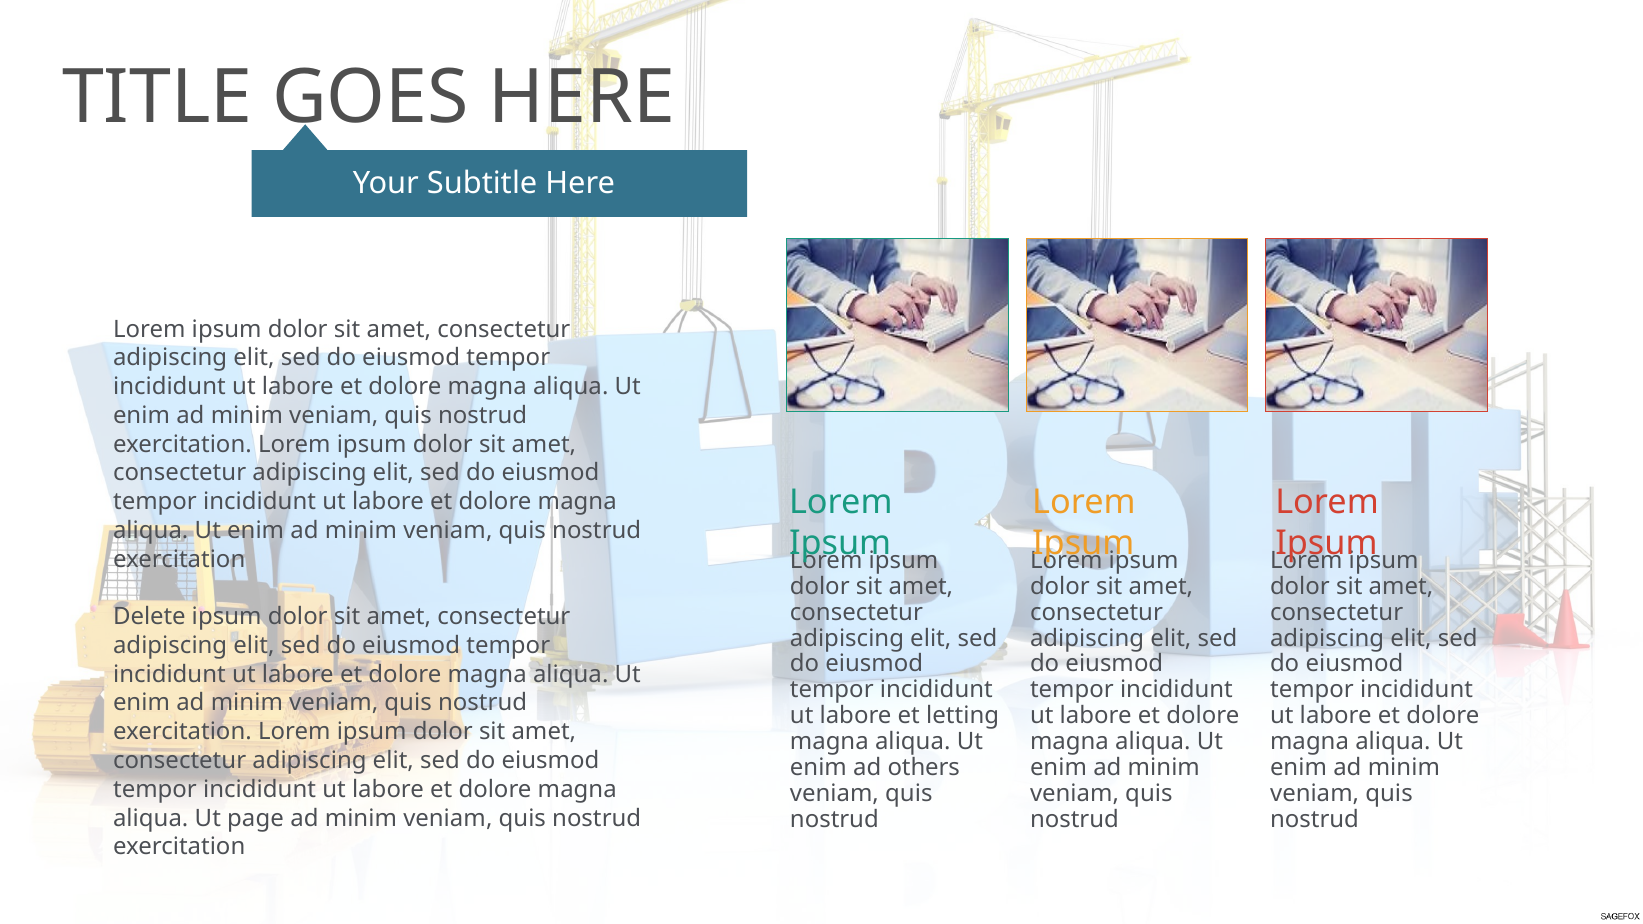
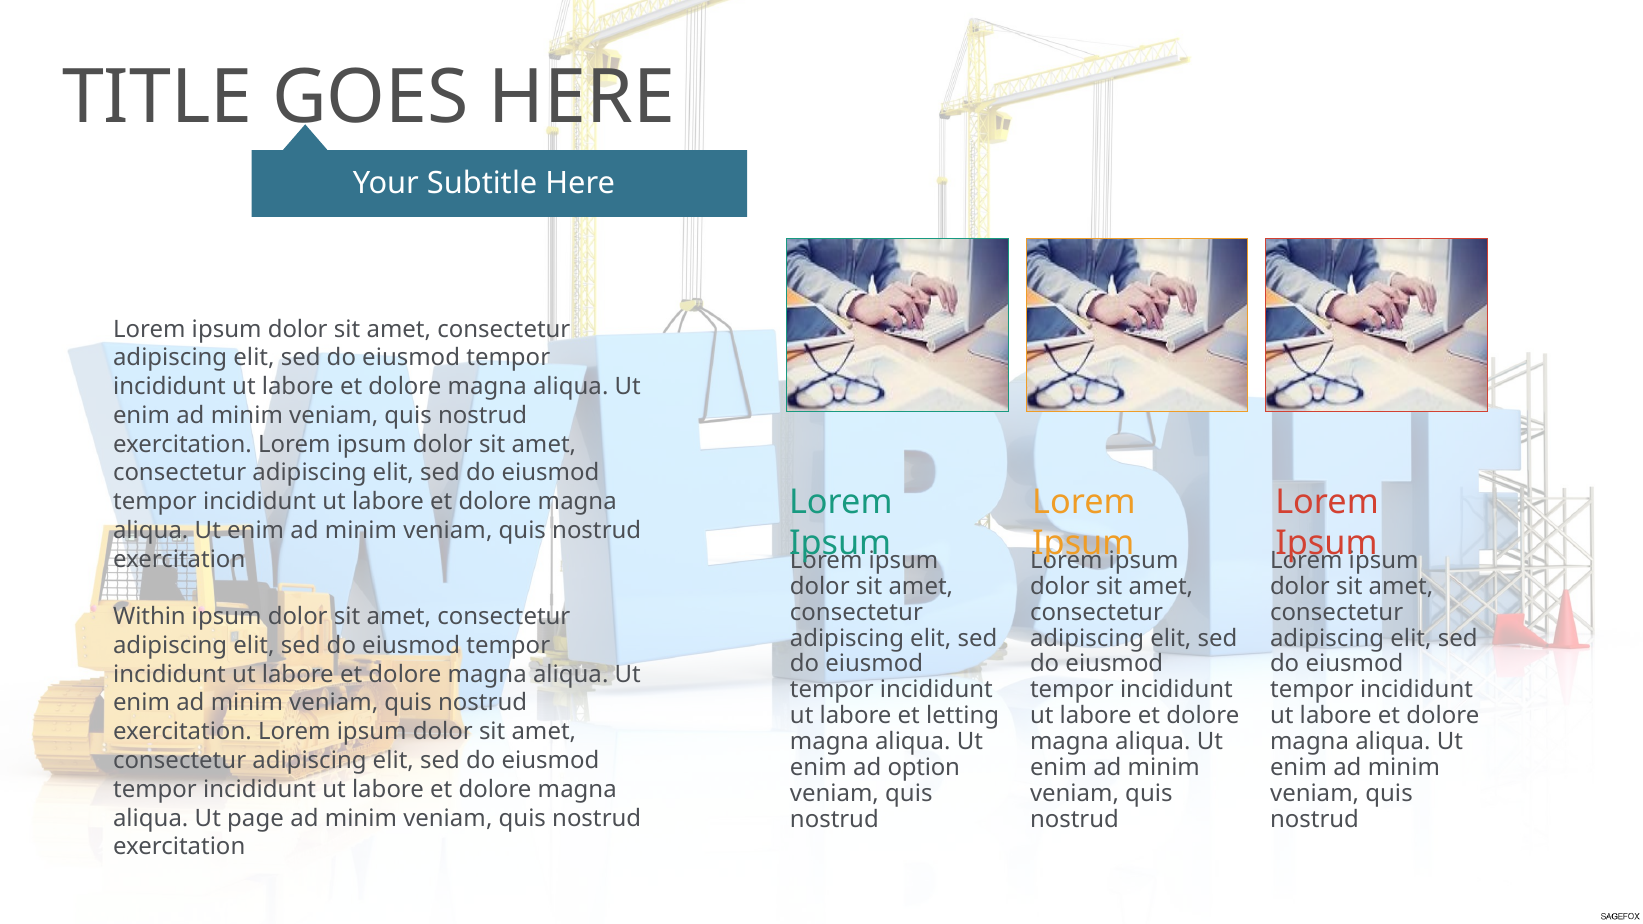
Delete: Delete -> Within (149, 617)
others: others -> option (924, 768)
